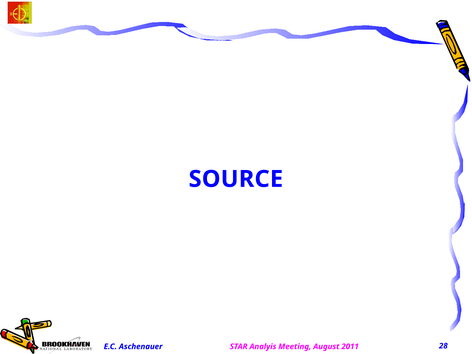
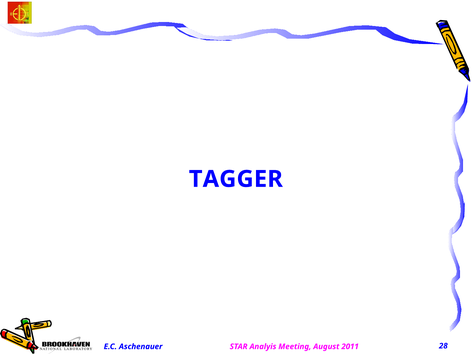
SOURCE: SOURCE -> TAGGER (236, 179)
